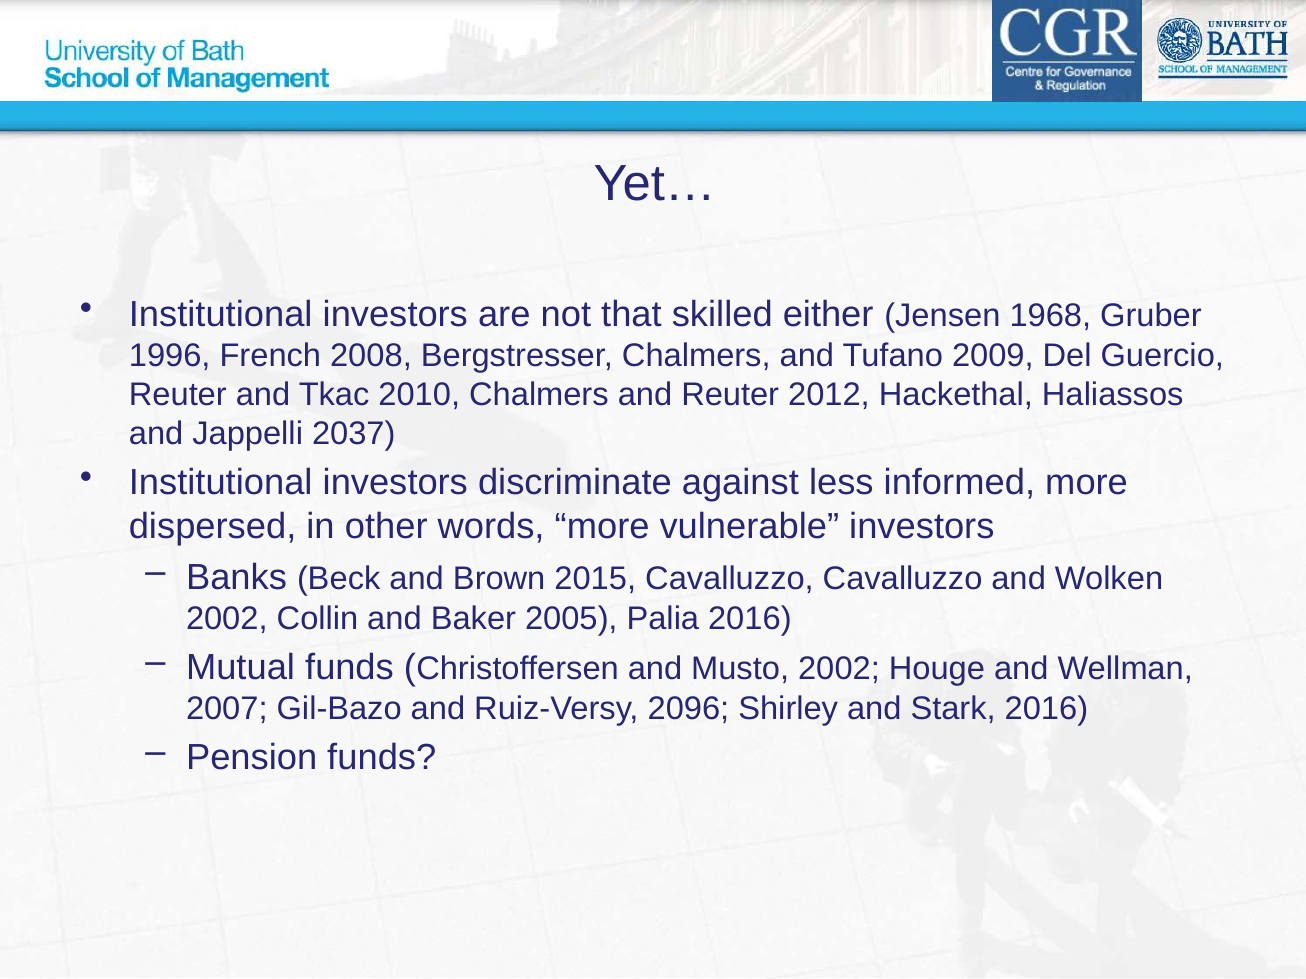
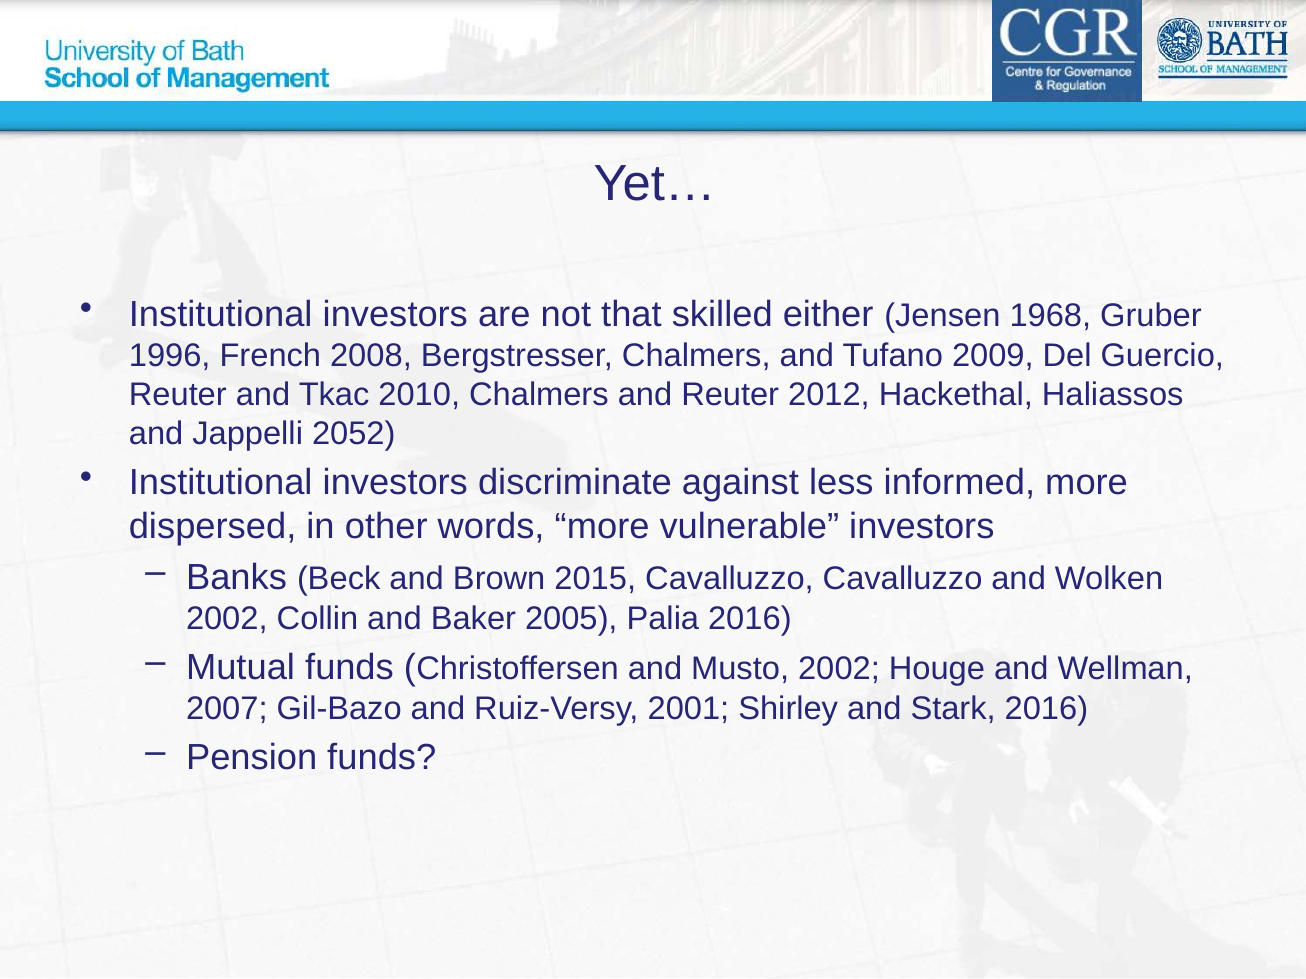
2037: 2037 -> 2052 (354, 434)
2096: 2096 -> 2001 (688, 709)
